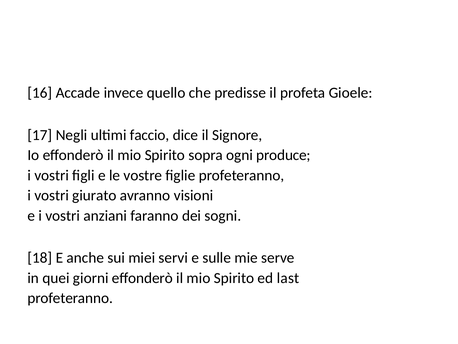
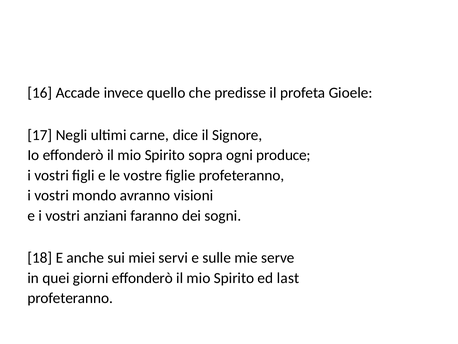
faccio: faccio -> carne (150, 135)
giurato: giurato -> mondo (94, 195)
